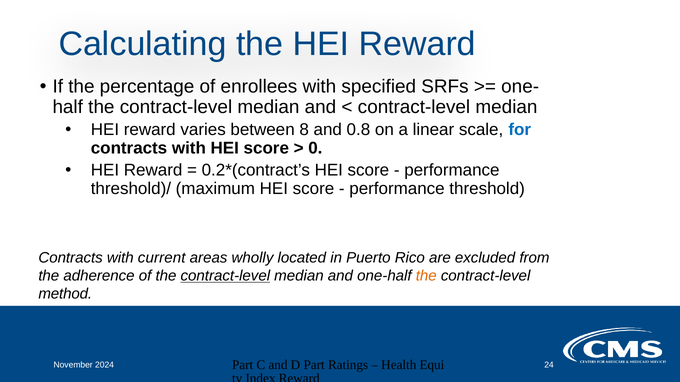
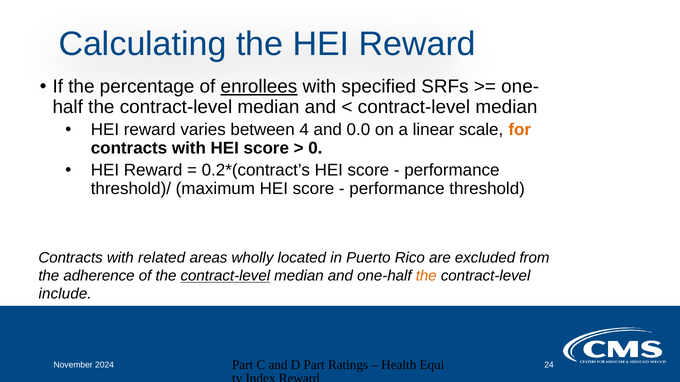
enrollees underline: none -> present (259, 87)
8: 8 -> 4 (304, 130)
0.8: 0.8 -> 0.0 (358, 130)
for colour: blue -> orange (520, 130)
current: current -> related (162, 258)
method: method -> include (65, 294)
